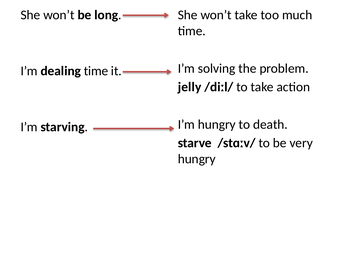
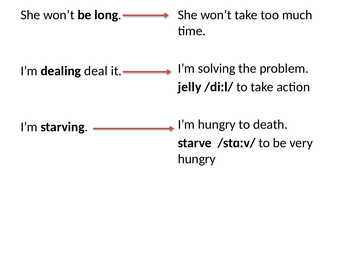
dealing time: time -> deal (96, 71)
